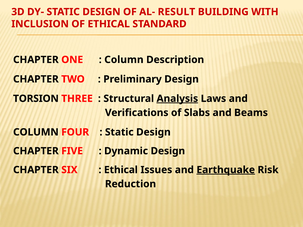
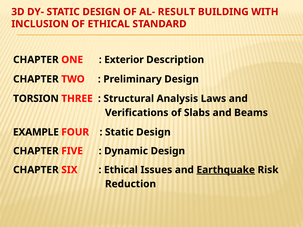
Column: Column -> Exterior (124, 60)
Analysis underline: present -> none (177, 99)
COLUMN: COLUMN -> EXAMPLE (36, 132)
